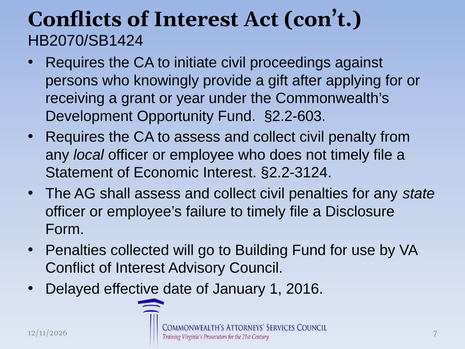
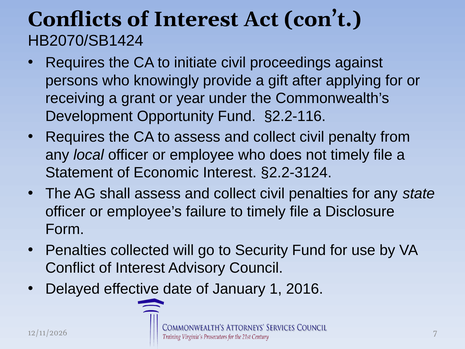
§2.2-603: §2.2-603 -> §2.2-116 (295, 116)
Building: Building -> Security (262, 250)
